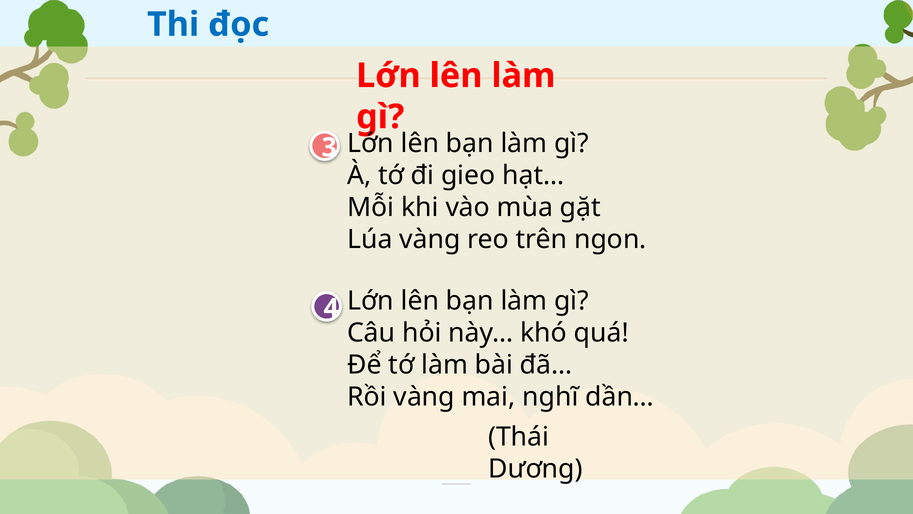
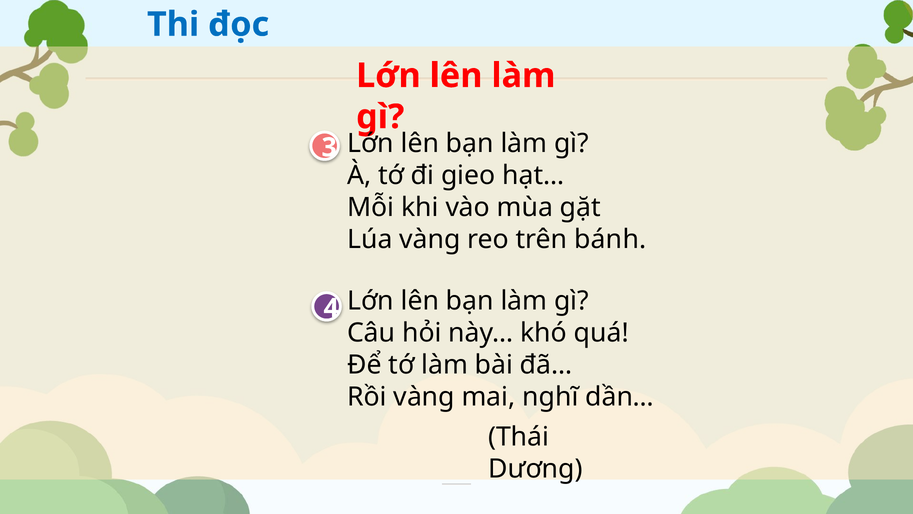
ngon: ngon -> bánh (610, 239)
